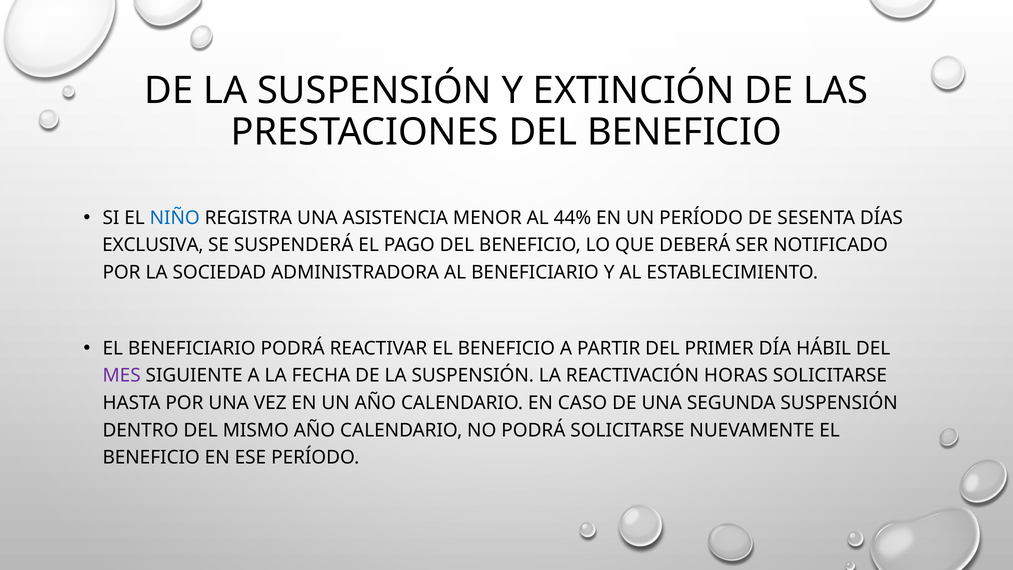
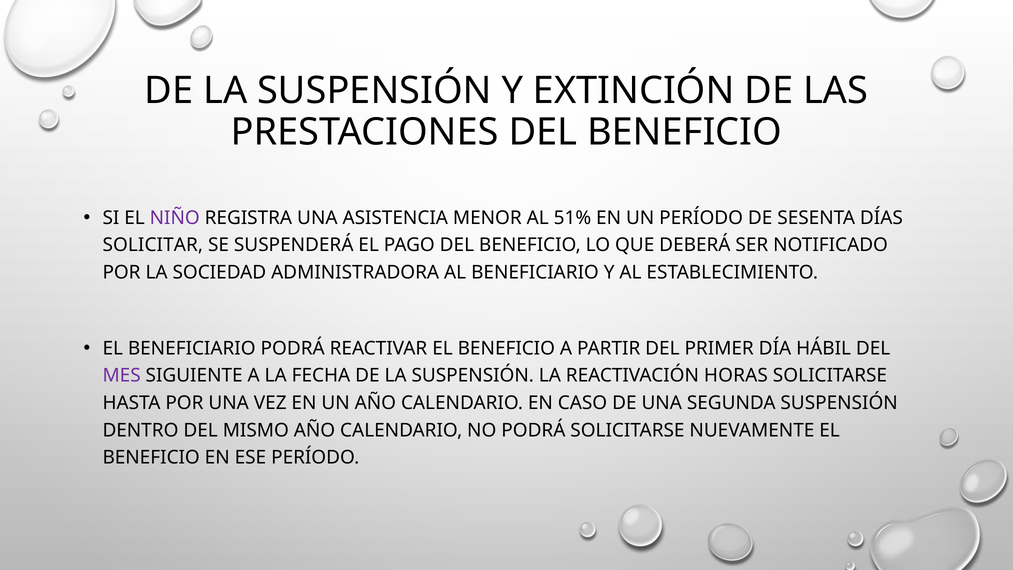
NIÑO colour: blue -> purple (175, 218)
44%: 44% -> 51% (572, 218)
EXCLUSIVA: EXCLUSIVA -> SOLICITAR (153, 245)
